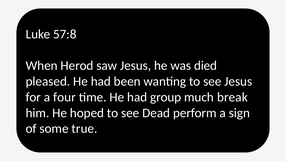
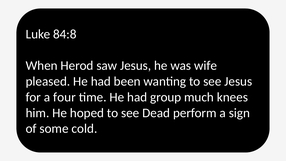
57:8: 57:8 -> 84:8 (65, 34)
died: died -> wife (206, 66)
break: break -> knees (232, 97)
true: true -> cold (84, 129)
